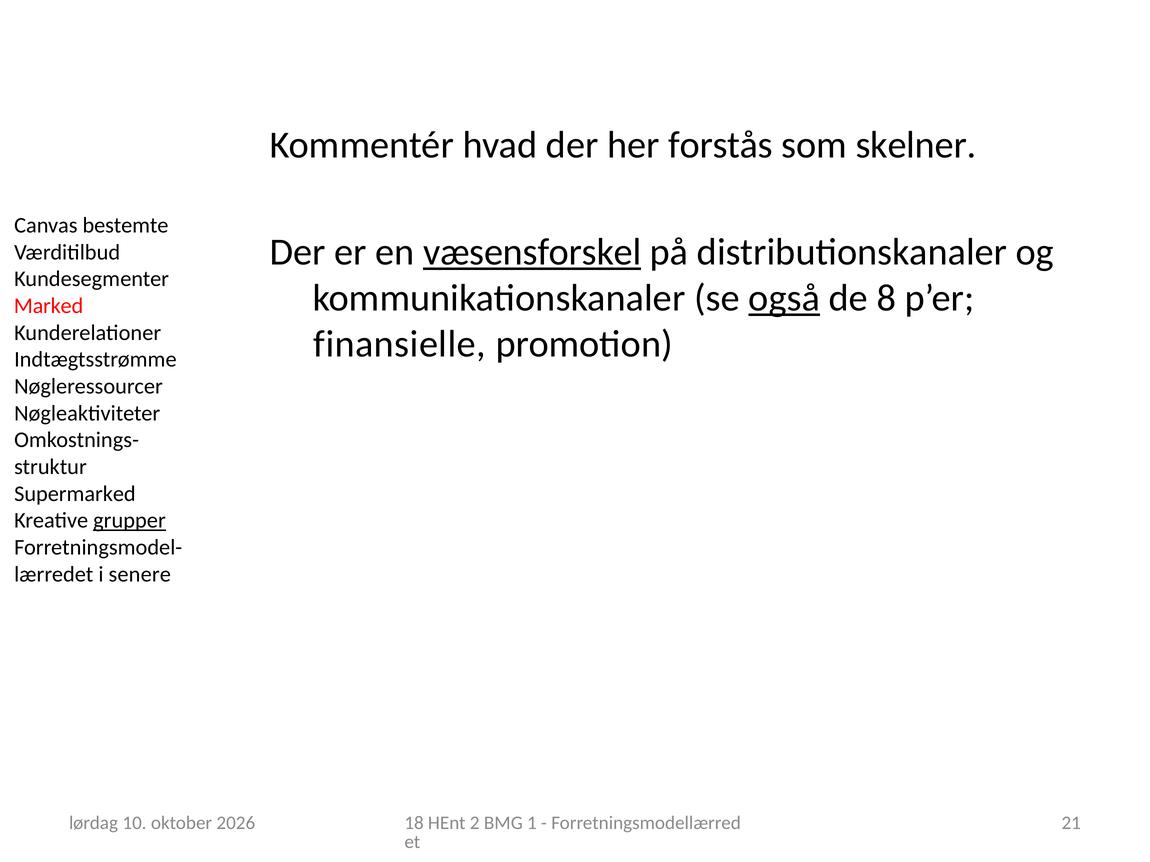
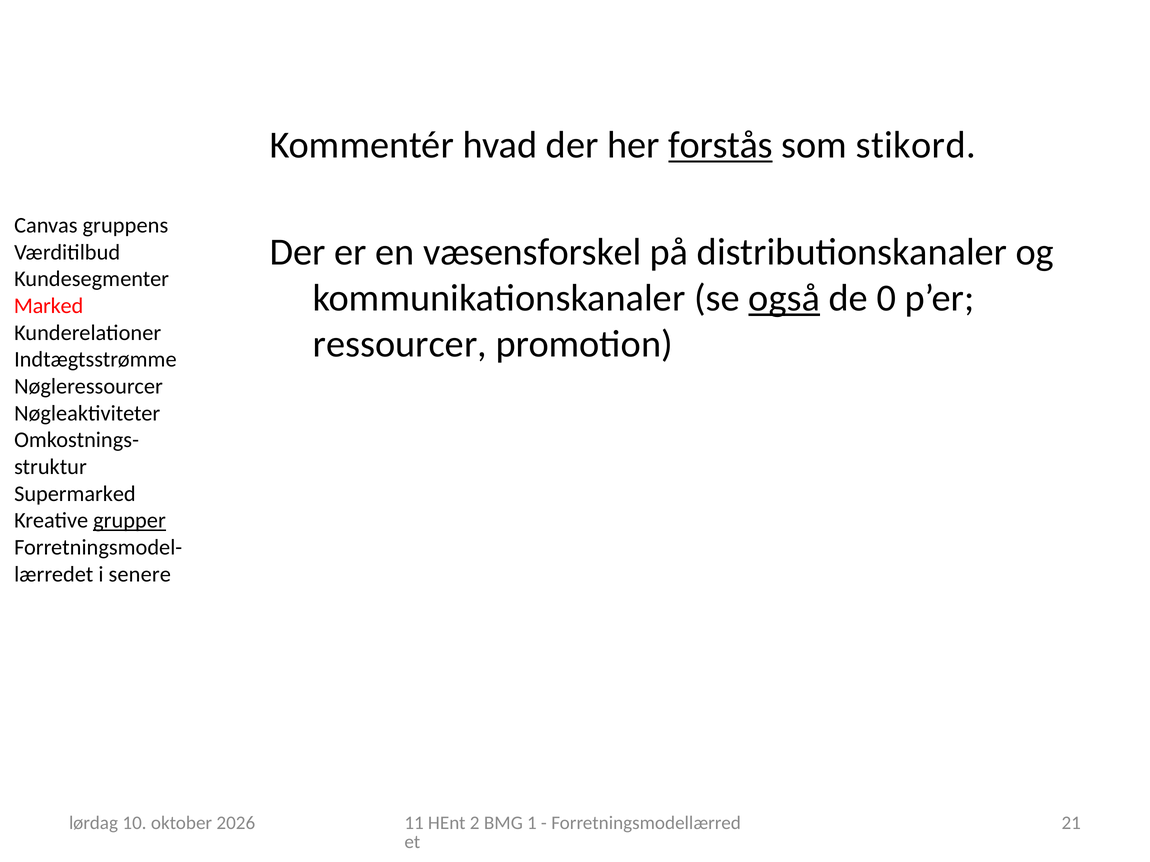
forstås underline: none -> present (721, 145)
skelner: skelner -> stikord (916, 145)
bestemte: bestemte -> gruppens (125, 225)
væsensforskel underline: present -> none (532, 252)
8: 8 -> 0 (886, 298)
finansielle: finansielle -> ressourcer (400, 344)
18: 18 -> 11 (414, 823)
